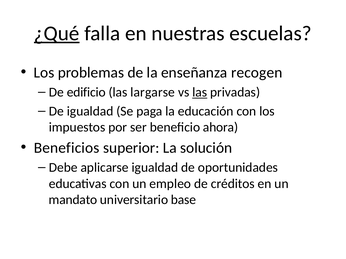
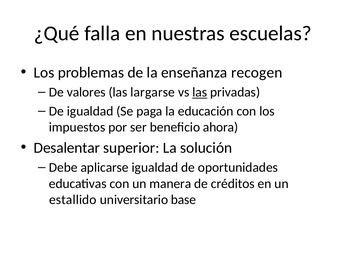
¿Qué underline: present -> none (57, 33)
edificio: edificio -> valores (86, 92)
Beneficios: Beneficios -> Desalentar (67, 148)
empleo: empleo -> manera (170, 184)
mandato: mandato -> estallido (73, 200)
